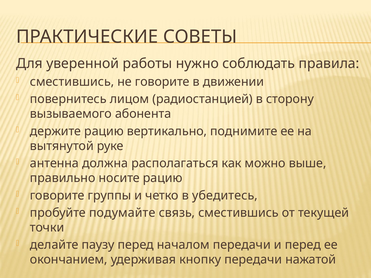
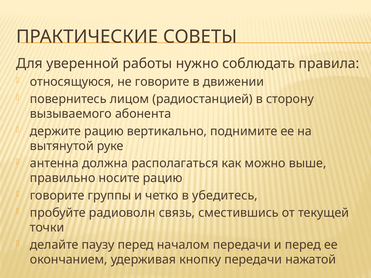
сместившись: сместившись -> относящуюся (72, 82)
подумайте: подумайте -> радиоволн (122, 213)
